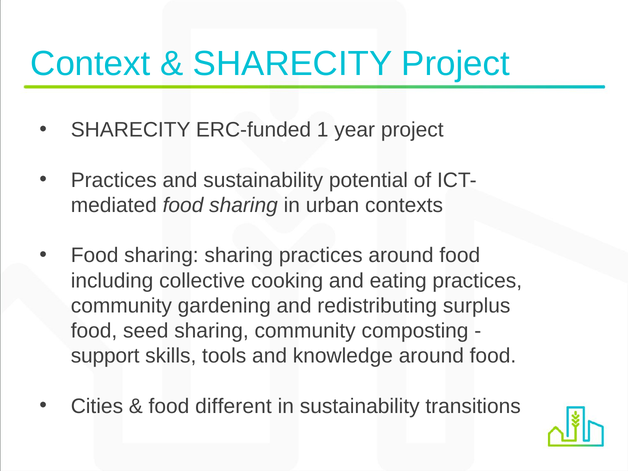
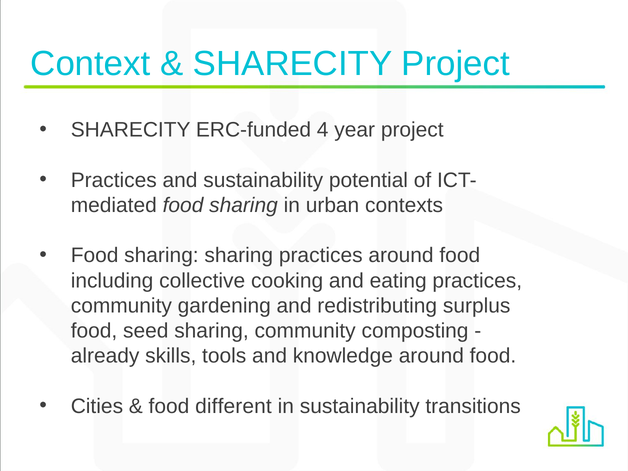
1: 1 -> 4 (323, 130)
support: support -> already (105, 356)
